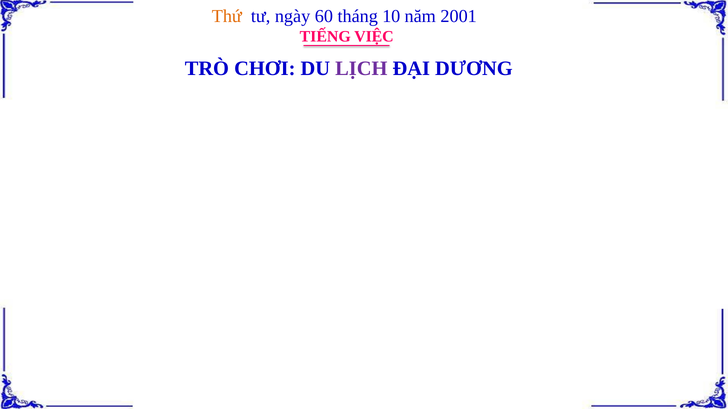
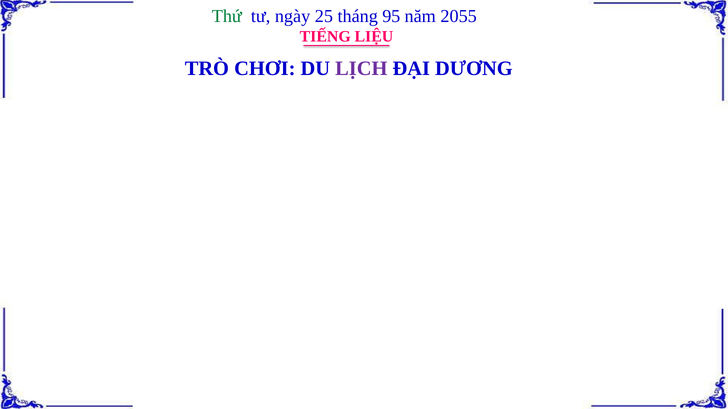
Thứ colour: orange -> green (227, 16)
60: 60 -> 25 (324, 16)
10: 10 -> 95 (391, 16)
2001: 2001 -> 2055 (459, 16)
VIỆC: VIỆC -> LIỆU (374, 37)
